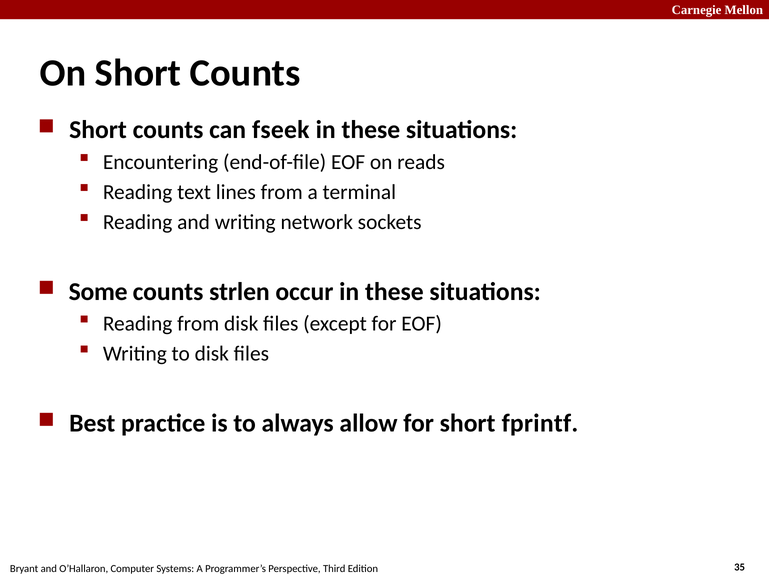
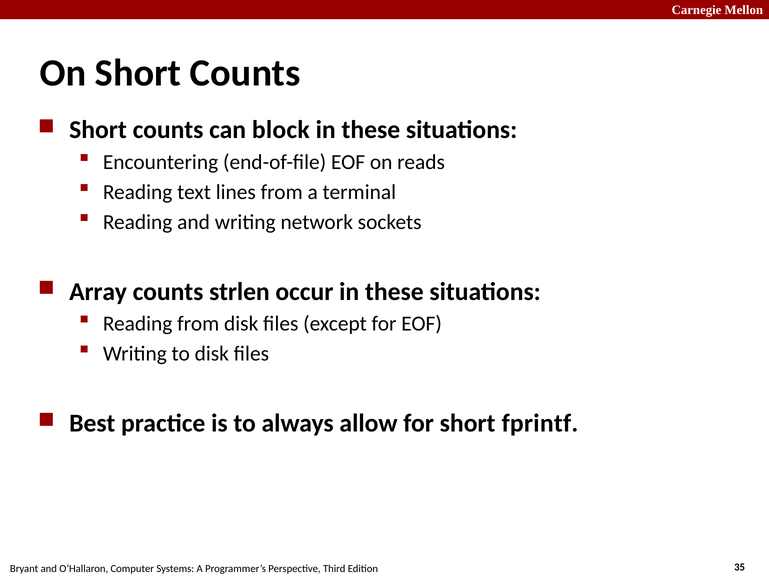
fseek: fseek -> block (281, 130)
Some: Some -> Array (98, 291)
